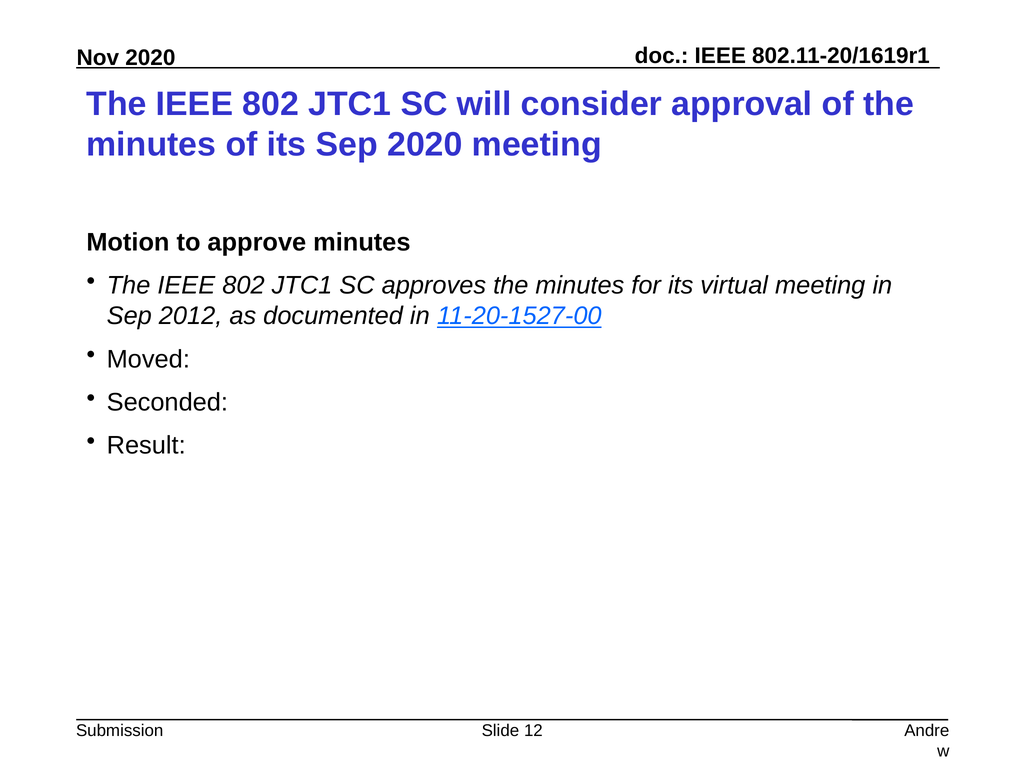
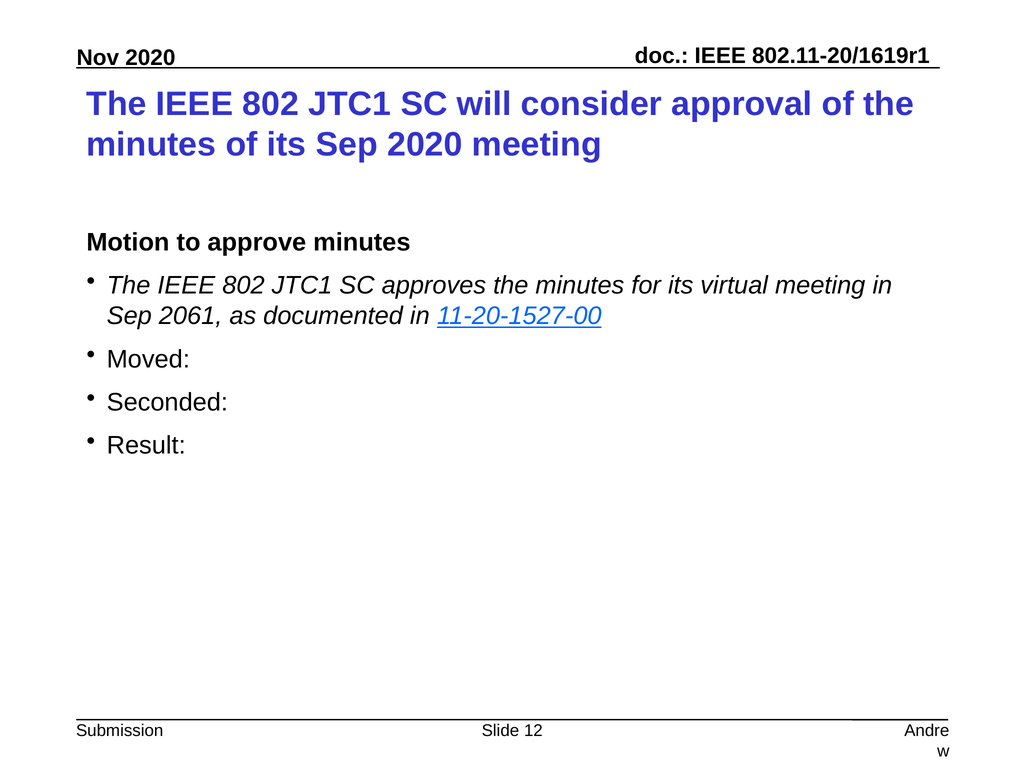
2012: 2012 -> 2061 (191, 316)
